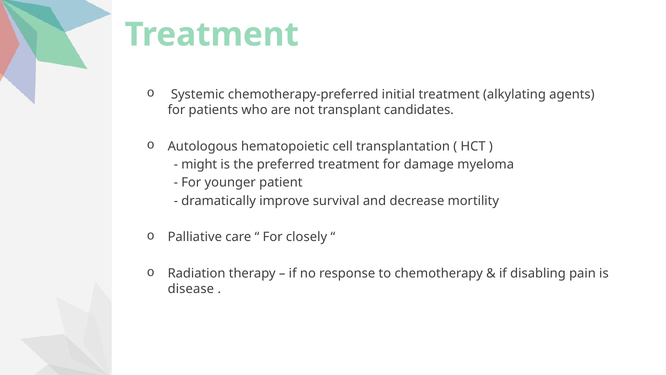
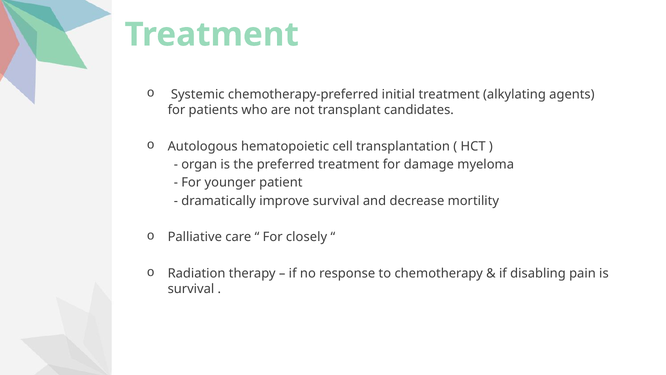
might: might -> organ (199, 164)
disease: disease -> survival (191, 289)
